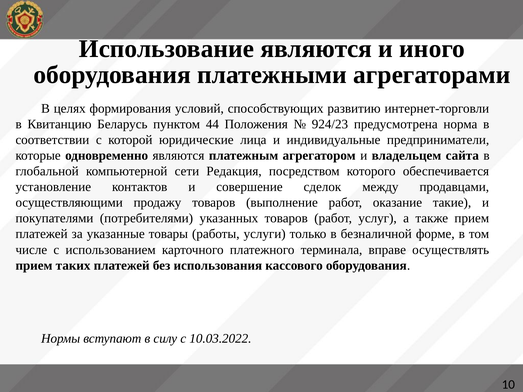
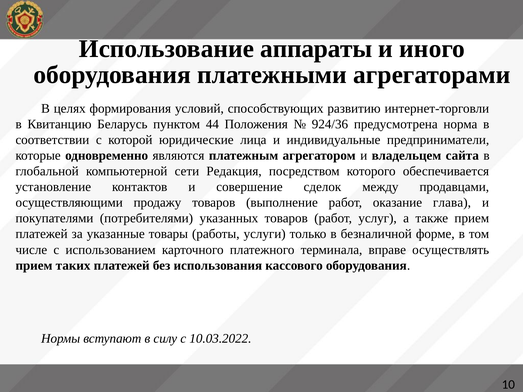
Использование являются: являются -> аппараты (316, 49)
924/23: 924/23 -> 924/36 (330, 124)
такие: такие -> глава (452, 203)
